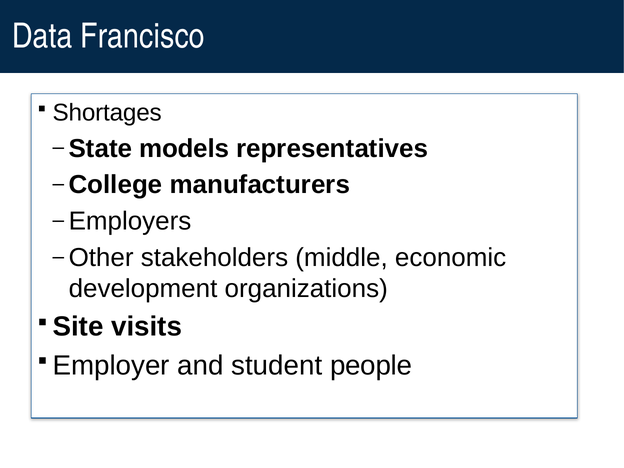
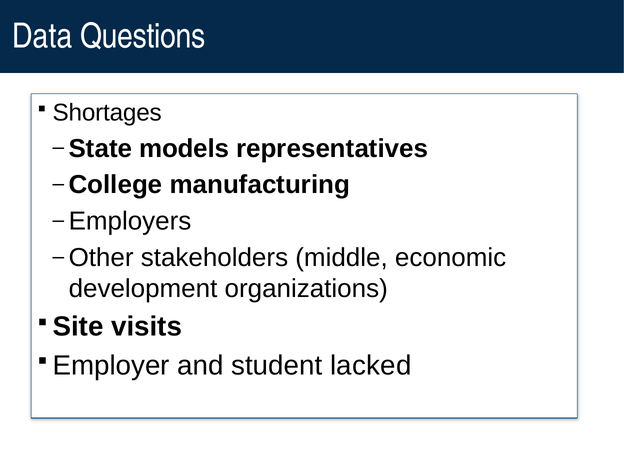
Francisco: Francisco -> Questions (143, 36)
manufacturers: manufacturers -> manufacturing (260, 185)
people: people -> lacked (371, 366)
